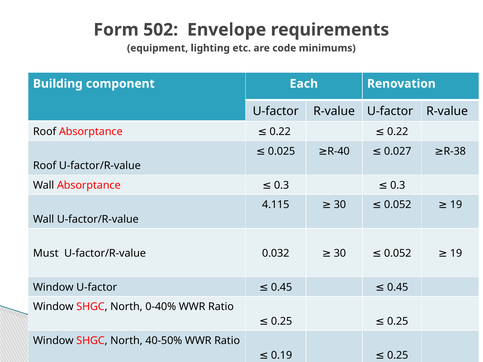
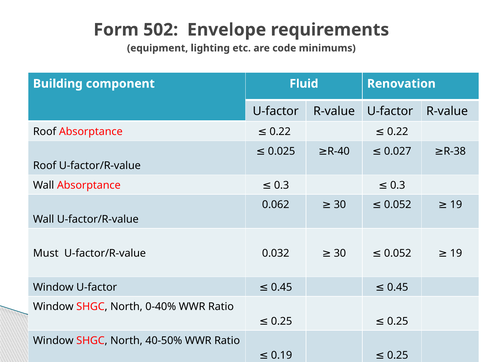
Each: Each -> Fluid (304, 84)
4.115: 4.115 -> 0.062 (276, 205)
